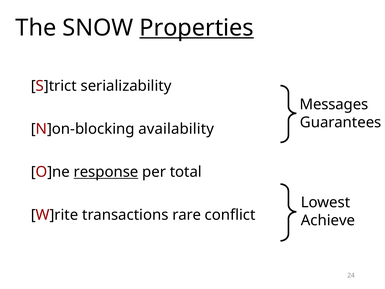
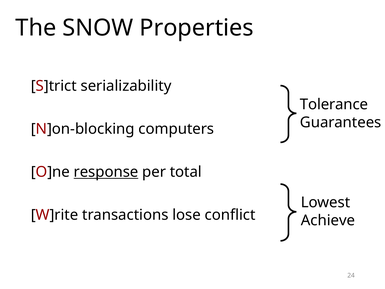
Properties underline: present -> none (197, 28)
Messages: Messages -> Tolerance (334, 104)
availability: availability -> computers (176, 129)
rare: rare -> lose (187, 215)
